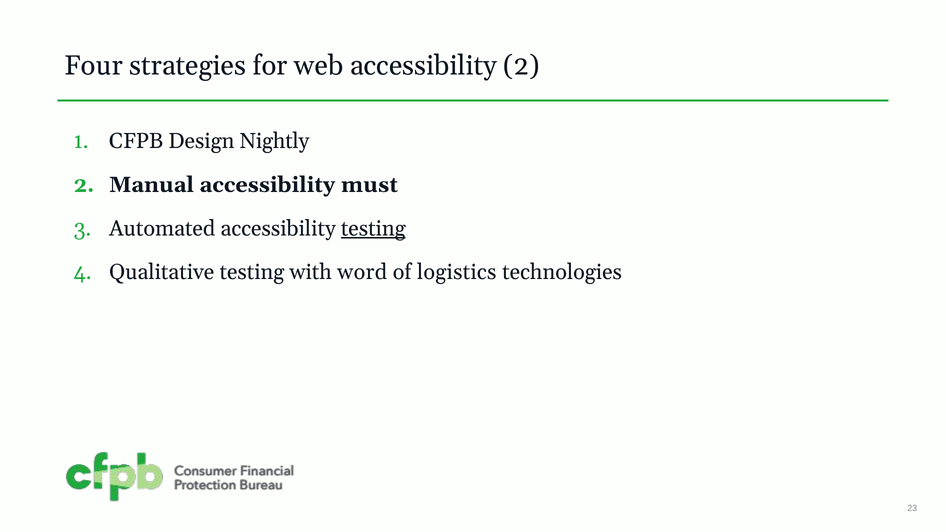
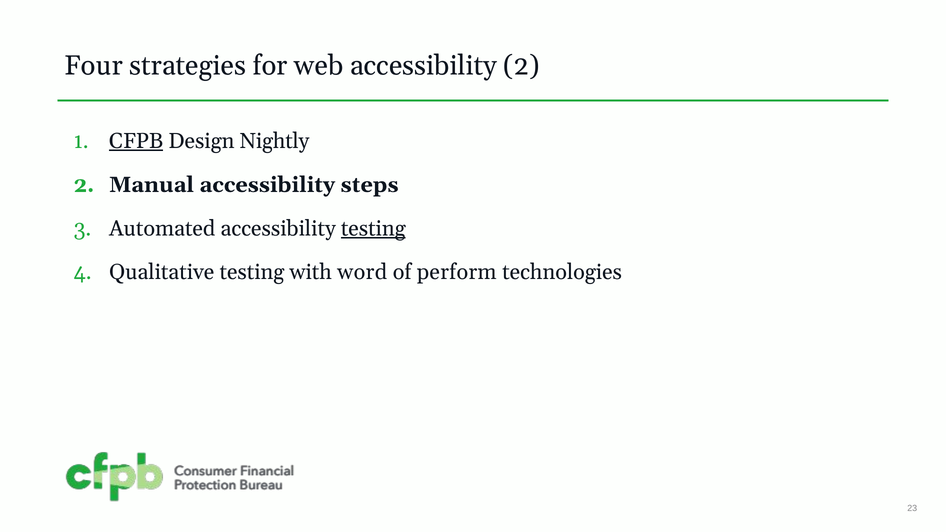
CFPB underline: none -> present (136, 141)
must: must -> steps (370, 185)
logistics: logistics -> perform (457, 272)
